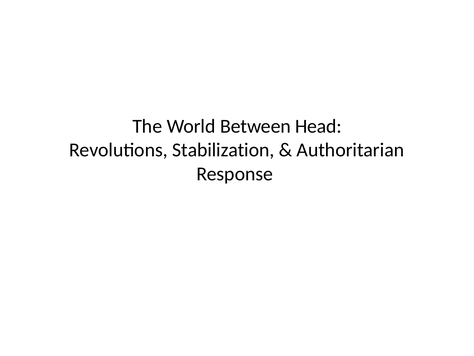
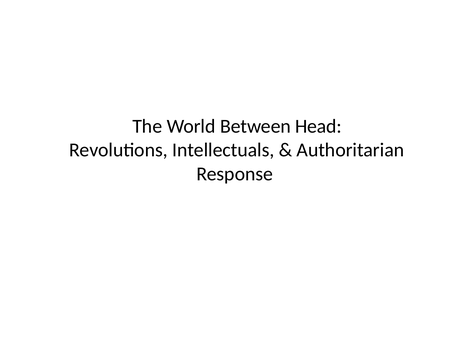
Stabilization: Stabilization -> Intellectuals (223, 150)
